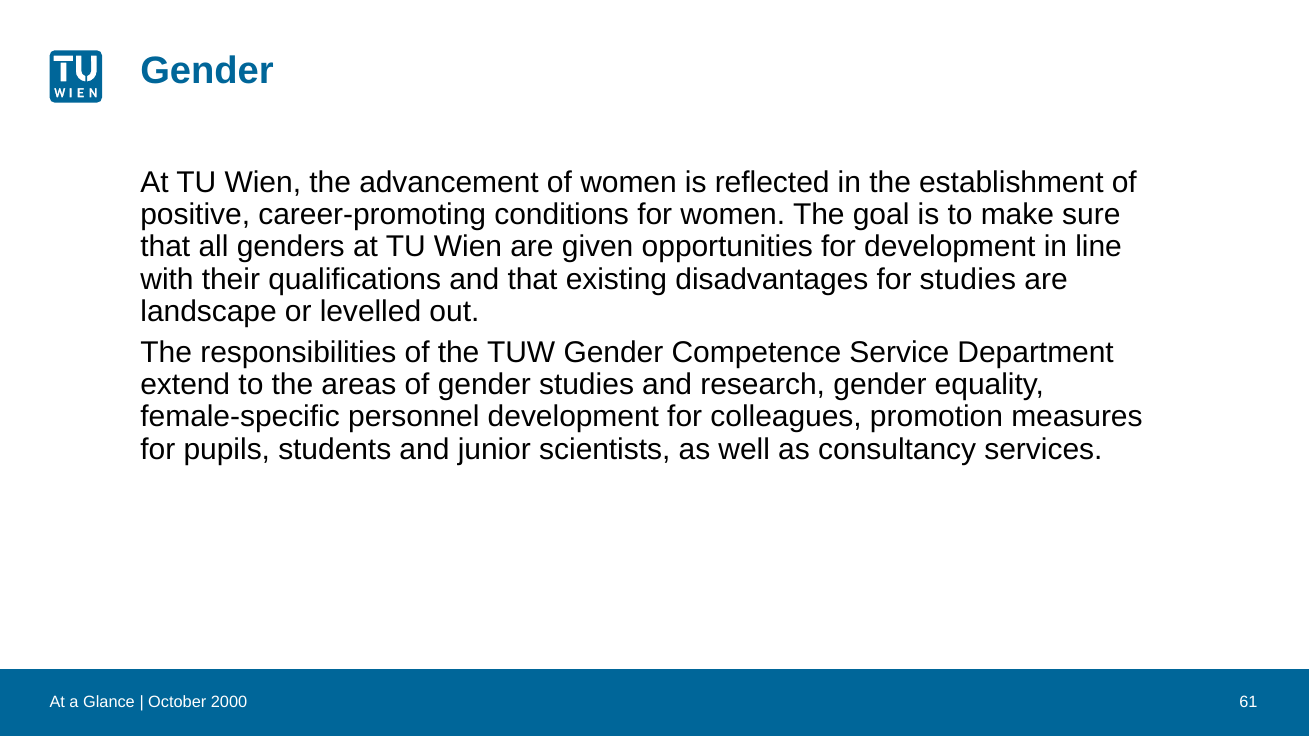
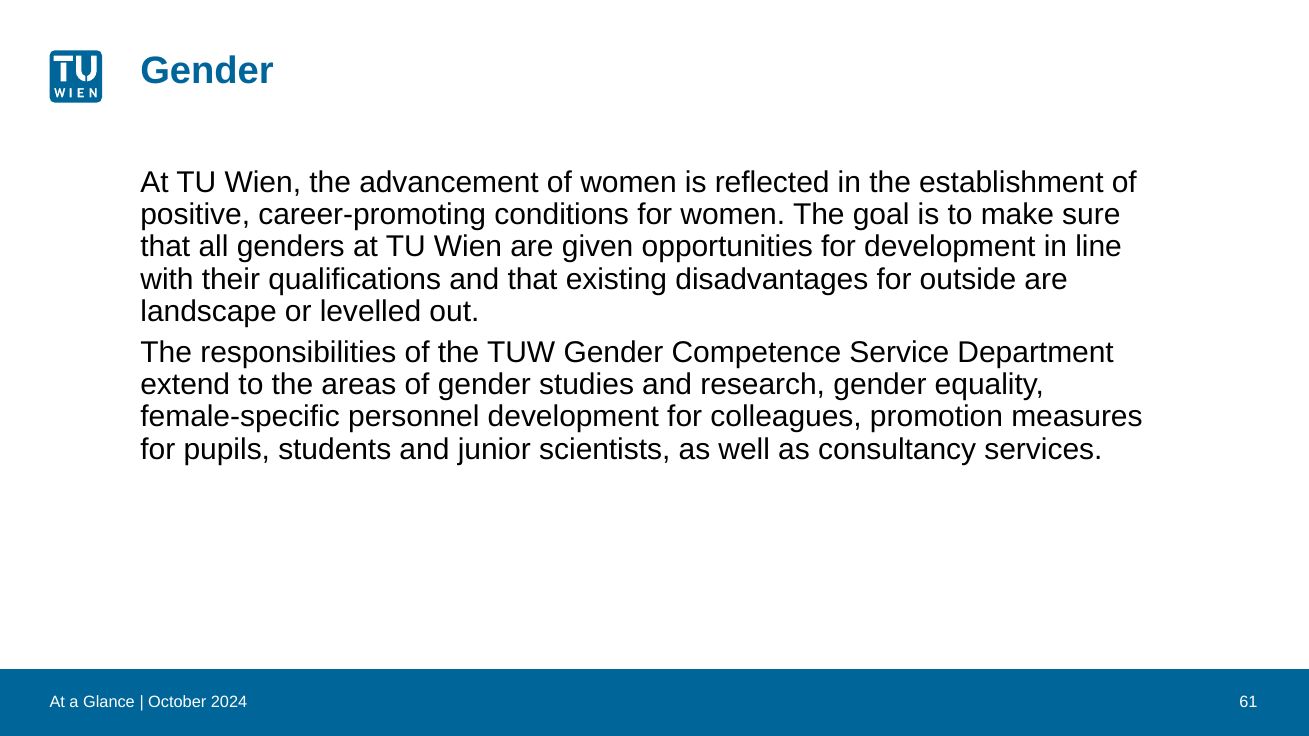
for studies: studies -> outside (968, 280)
2000: 2000 -> 2024 (229, 702)
